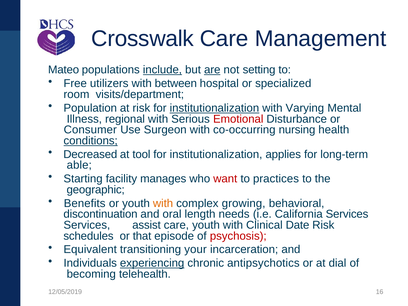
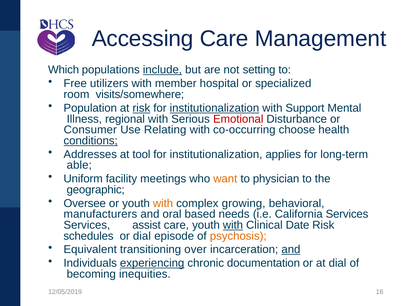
Crosswalk: Crosswalk -> Accessing (143, 39)
Mateo: Mateo -> Which (64, 70)
are underline: present -> none (212, 70)
between: between -> member (176, 84)
visits/department: visits/department -> visits/somewhere (140, 94)
risk underline: none -> present (141, 108)
Varying: Varying -> Support (305, 108)
Surgeon: Surgeon -> Relating (165, 130)
nursing: nursing -> choose (297, 130)
Decreased: Decreased -> Addresses (90, 154)
Starting: Starting -> Uniform (83, 179)
manages: manages -> meetings (163, 179)
want colour: red -> orange (225, 179)
practices: practices -> physician (276, 179)
Benefits: Benefits -> Oversee (85, 203)
discontinuation: discontinuation -> manufacturers (100, 214)
length: length -> based (200, 214)
with underline: none -> present (233, 225)
or that: that -> dial (142, 236)
psychosis colour: red -> orange (238, 236)
your: your -> over (196, 250)
and underline: none -> present (291, 250)
antipsychotics: antipsychotics -> documentation (263, 263)
telehealth: telehealth -> inequities (145, 274)
